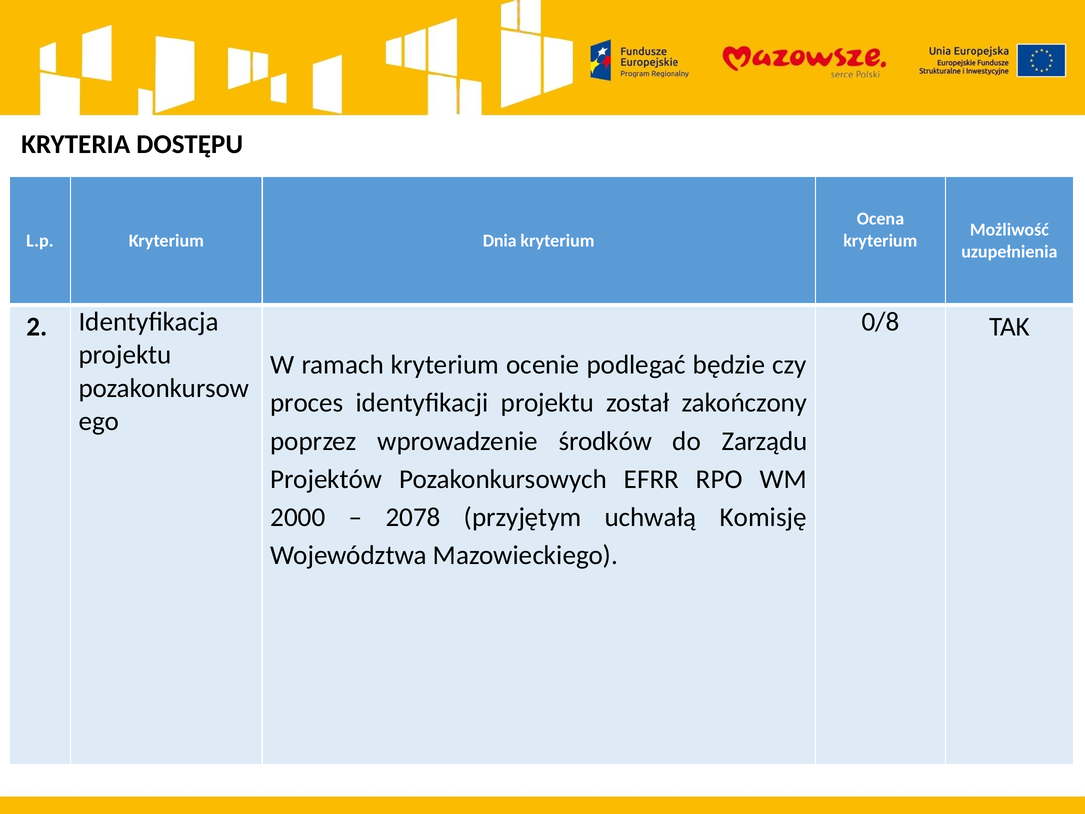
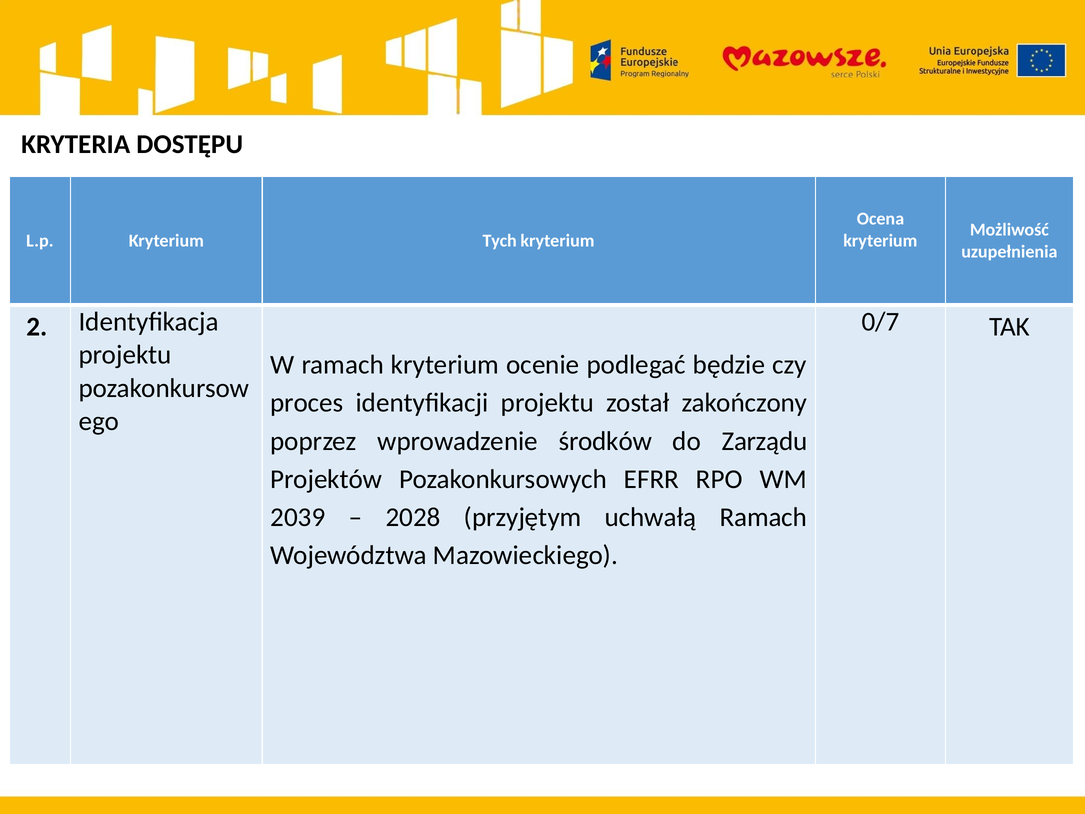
Dnia: Dnia -> Tych (500, 241)
0/8: 0/8 -> 0/7 (880, 322)
2000: 2000 -> 2039 (298, 517)
2078: 2078 -> 2028 (413, 517)
uchwałą Komisję: Komisję -> Ramach (763, 517)
